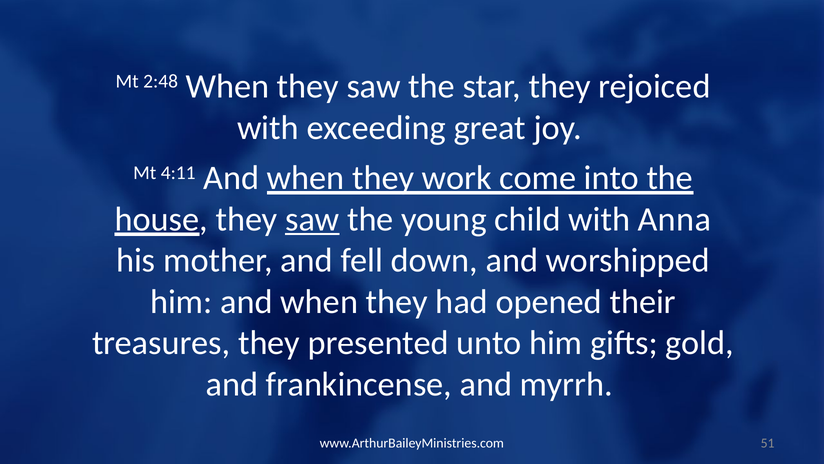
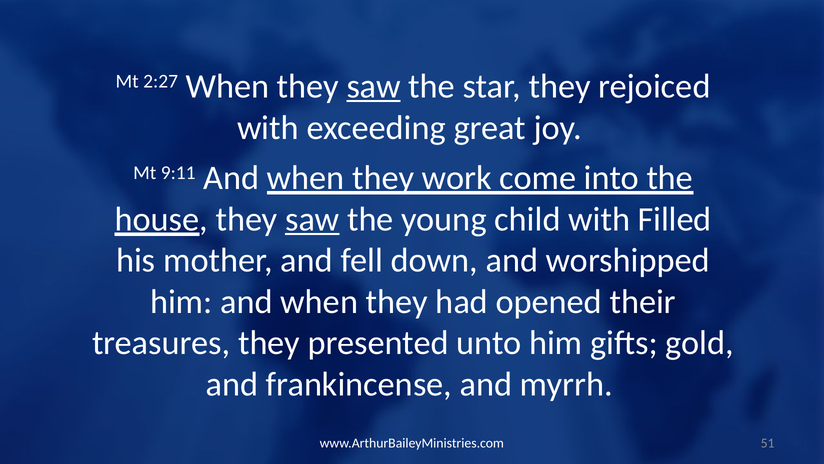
2:48: 2:48 -> 2:27 (161, 81)
saw underline: none -> present (374, 86)
4:11: 4:11 -> 9:11 (178, 173)
Anna: Anna -> Filled (675, 219)
